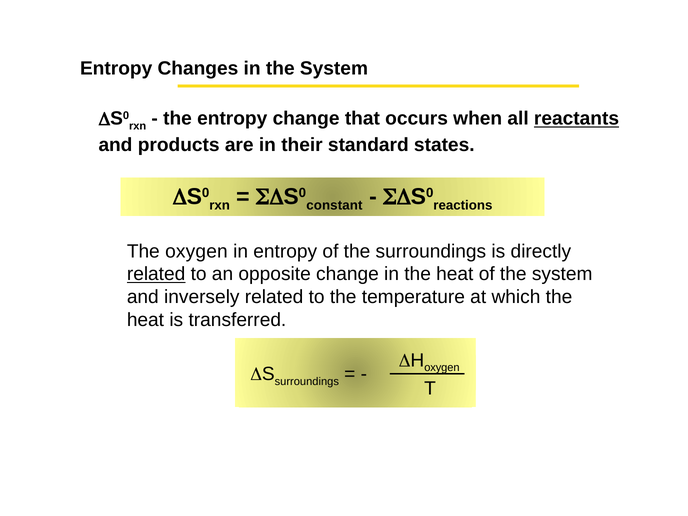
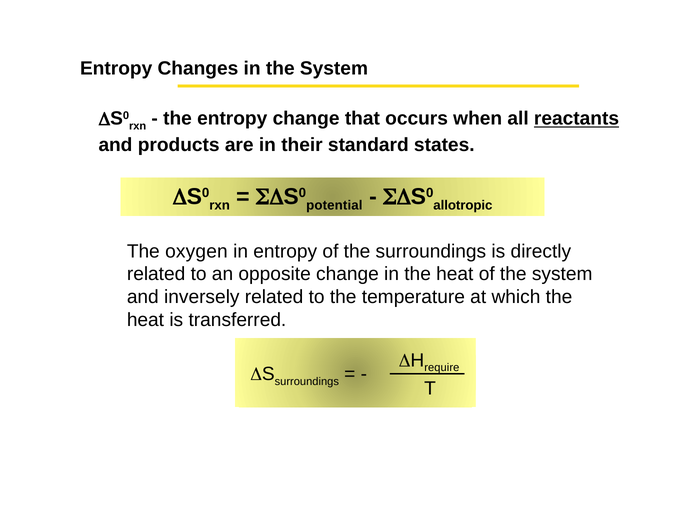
constant: constant -> potential (334, 205)
reactions: reactions -> allotropic (463, 205)
related underline: present -> none (156, 274)
oxygen: oxygen -> require (442, 368)
